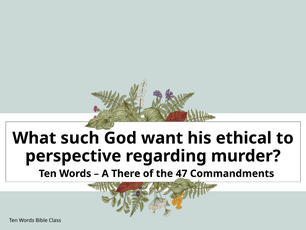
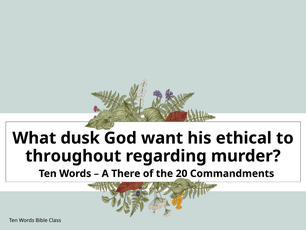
such: such -> dusk (80, 138)
perspective: perspective -> throughout (73, 156)
47: 47 -> 20 (182, 173)
